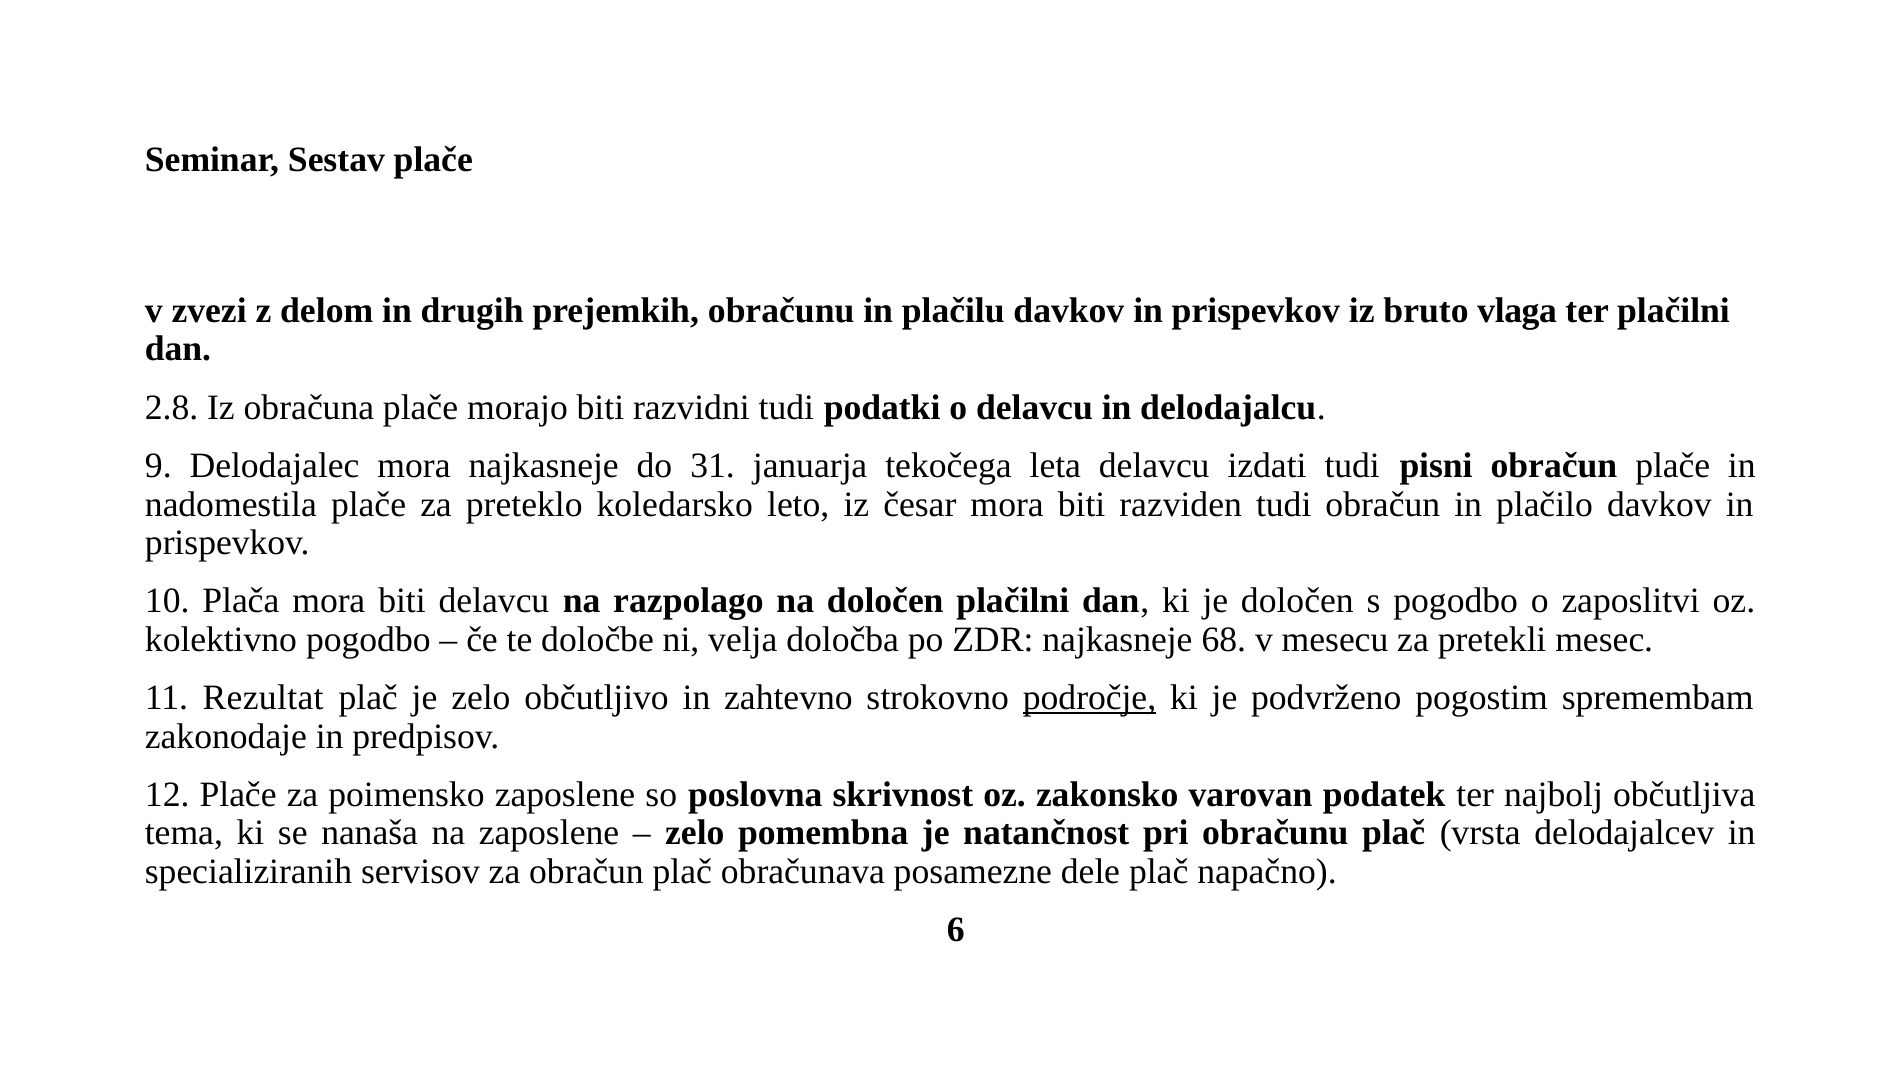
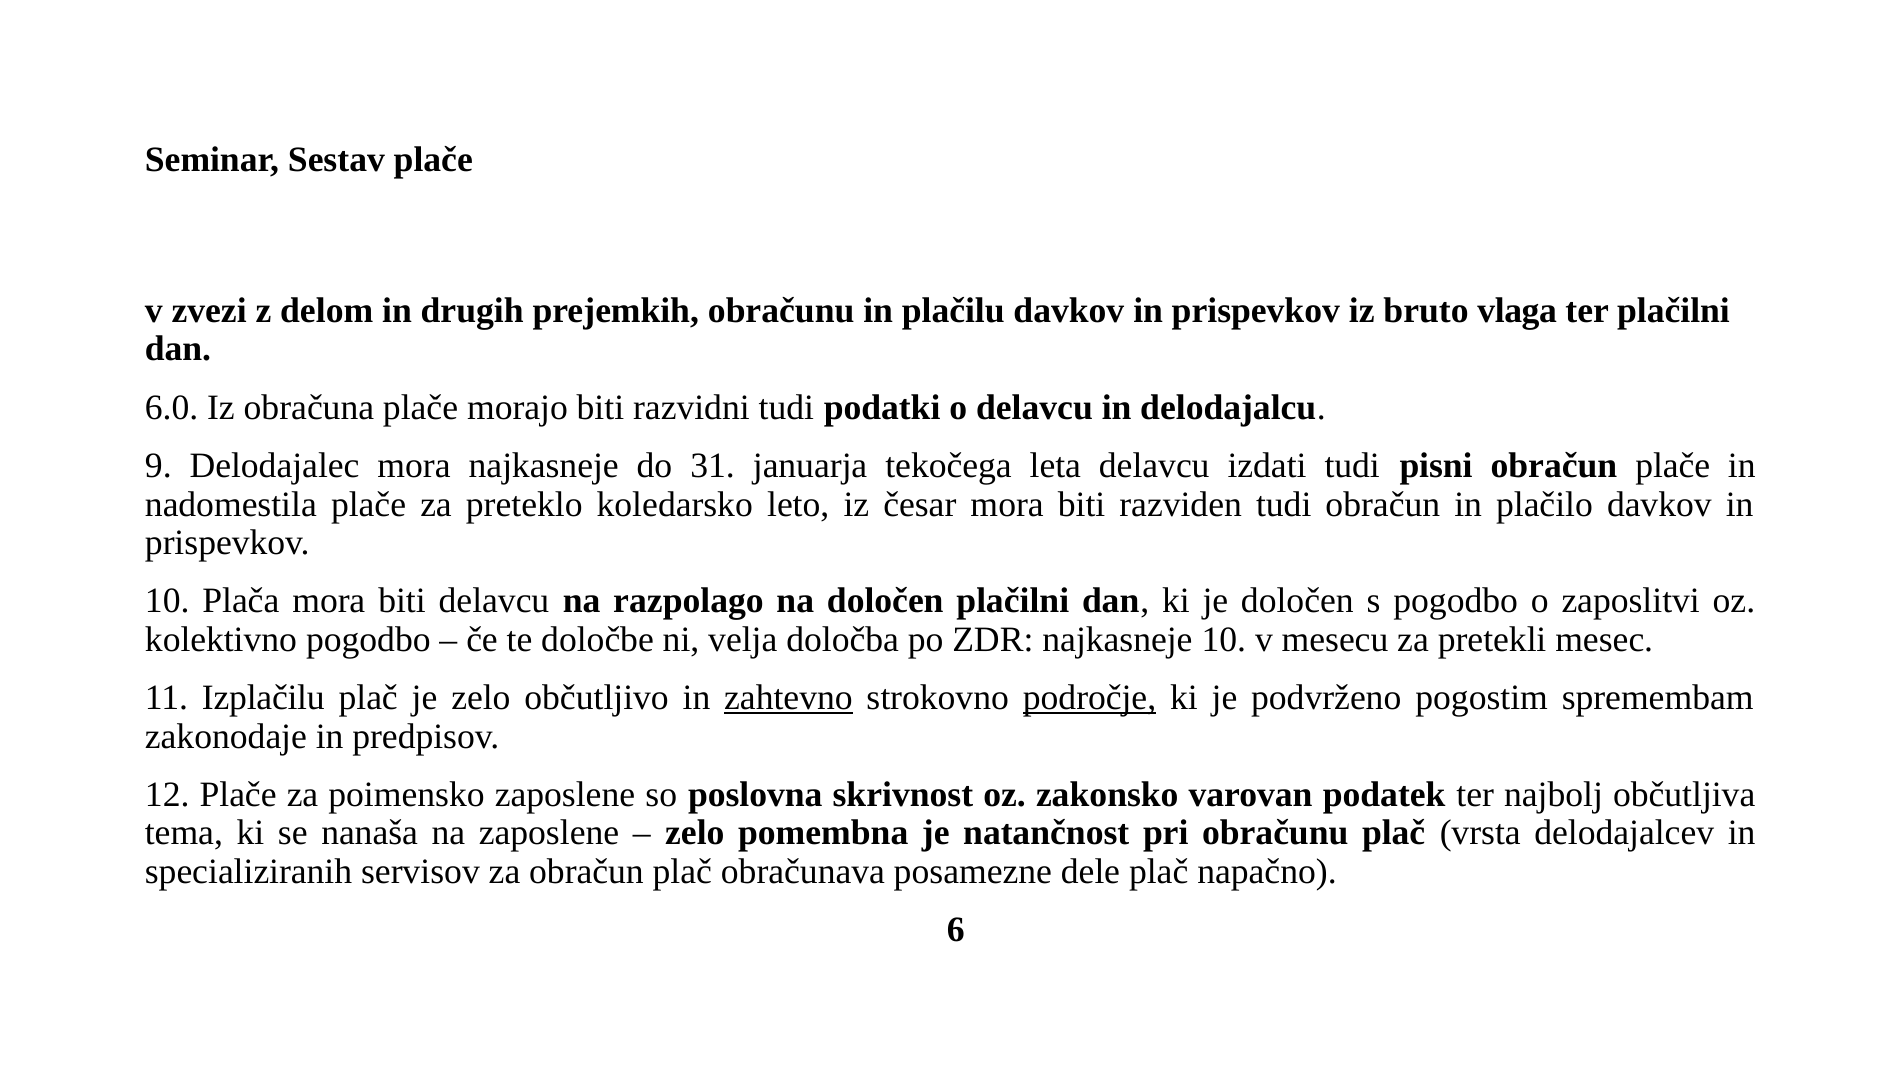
2.8: 2.8 -> 6.0 (172, 408)
najkasneje 68: 68 -> 10 (1224, 640)
Rezultat: Rezultat -> Izplačilu (263, 698)
zahtevno underline: none -> present (788, 698)
